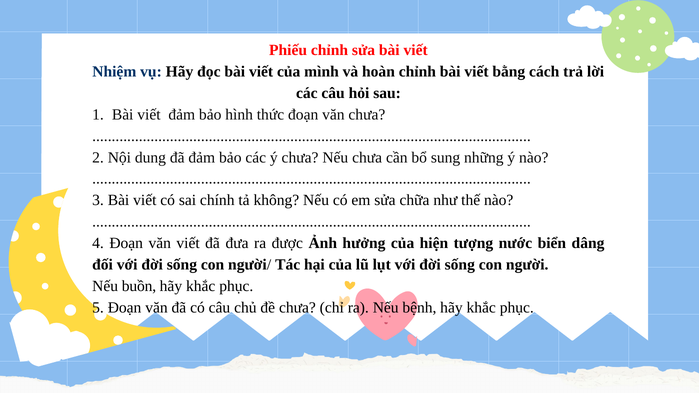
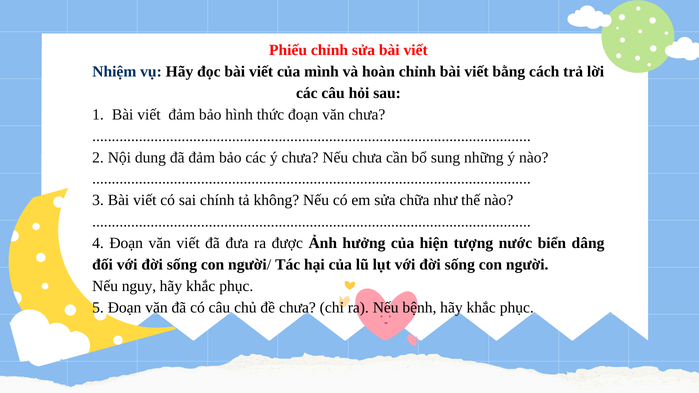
buồn: buồn -> nguy (139, 286)
